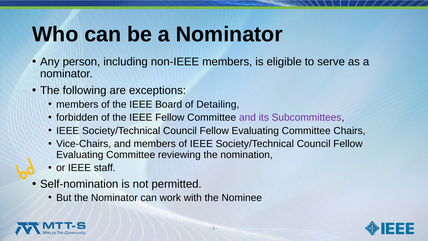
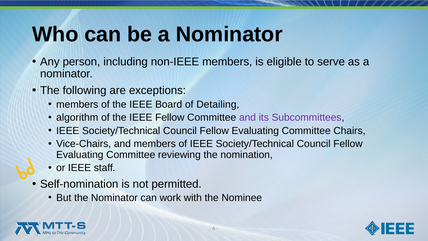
forbidden: forbidden -> algorithm (77, 117)
